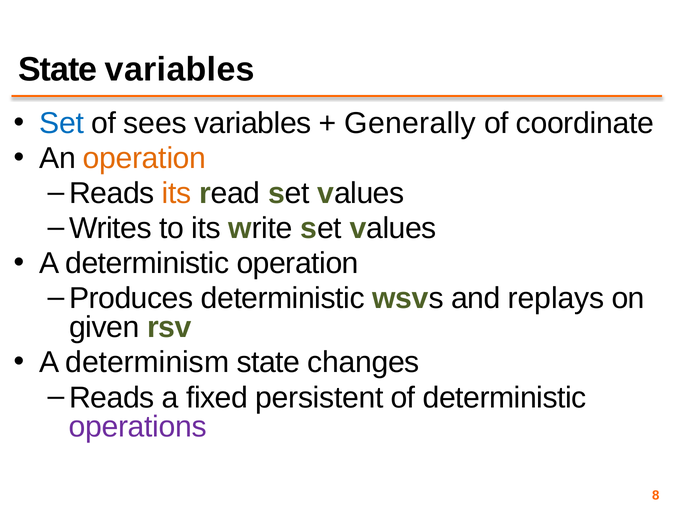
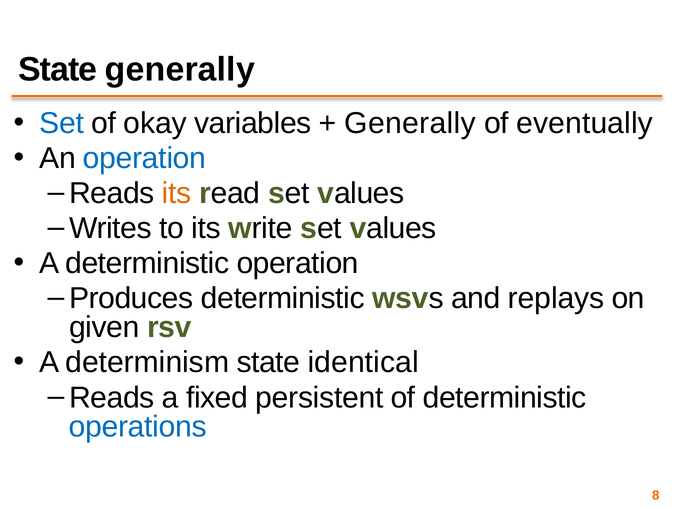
State variables: variables -> generally (180, 69)
sees: sees -> okay (155, 123)
coordinate: coordinate -> eventually (585, 123)
operation colour: orange -> blue (144, 158)
changes: changes -> identical (363, 363)
operations colour: purple -> blue (138, 427)
